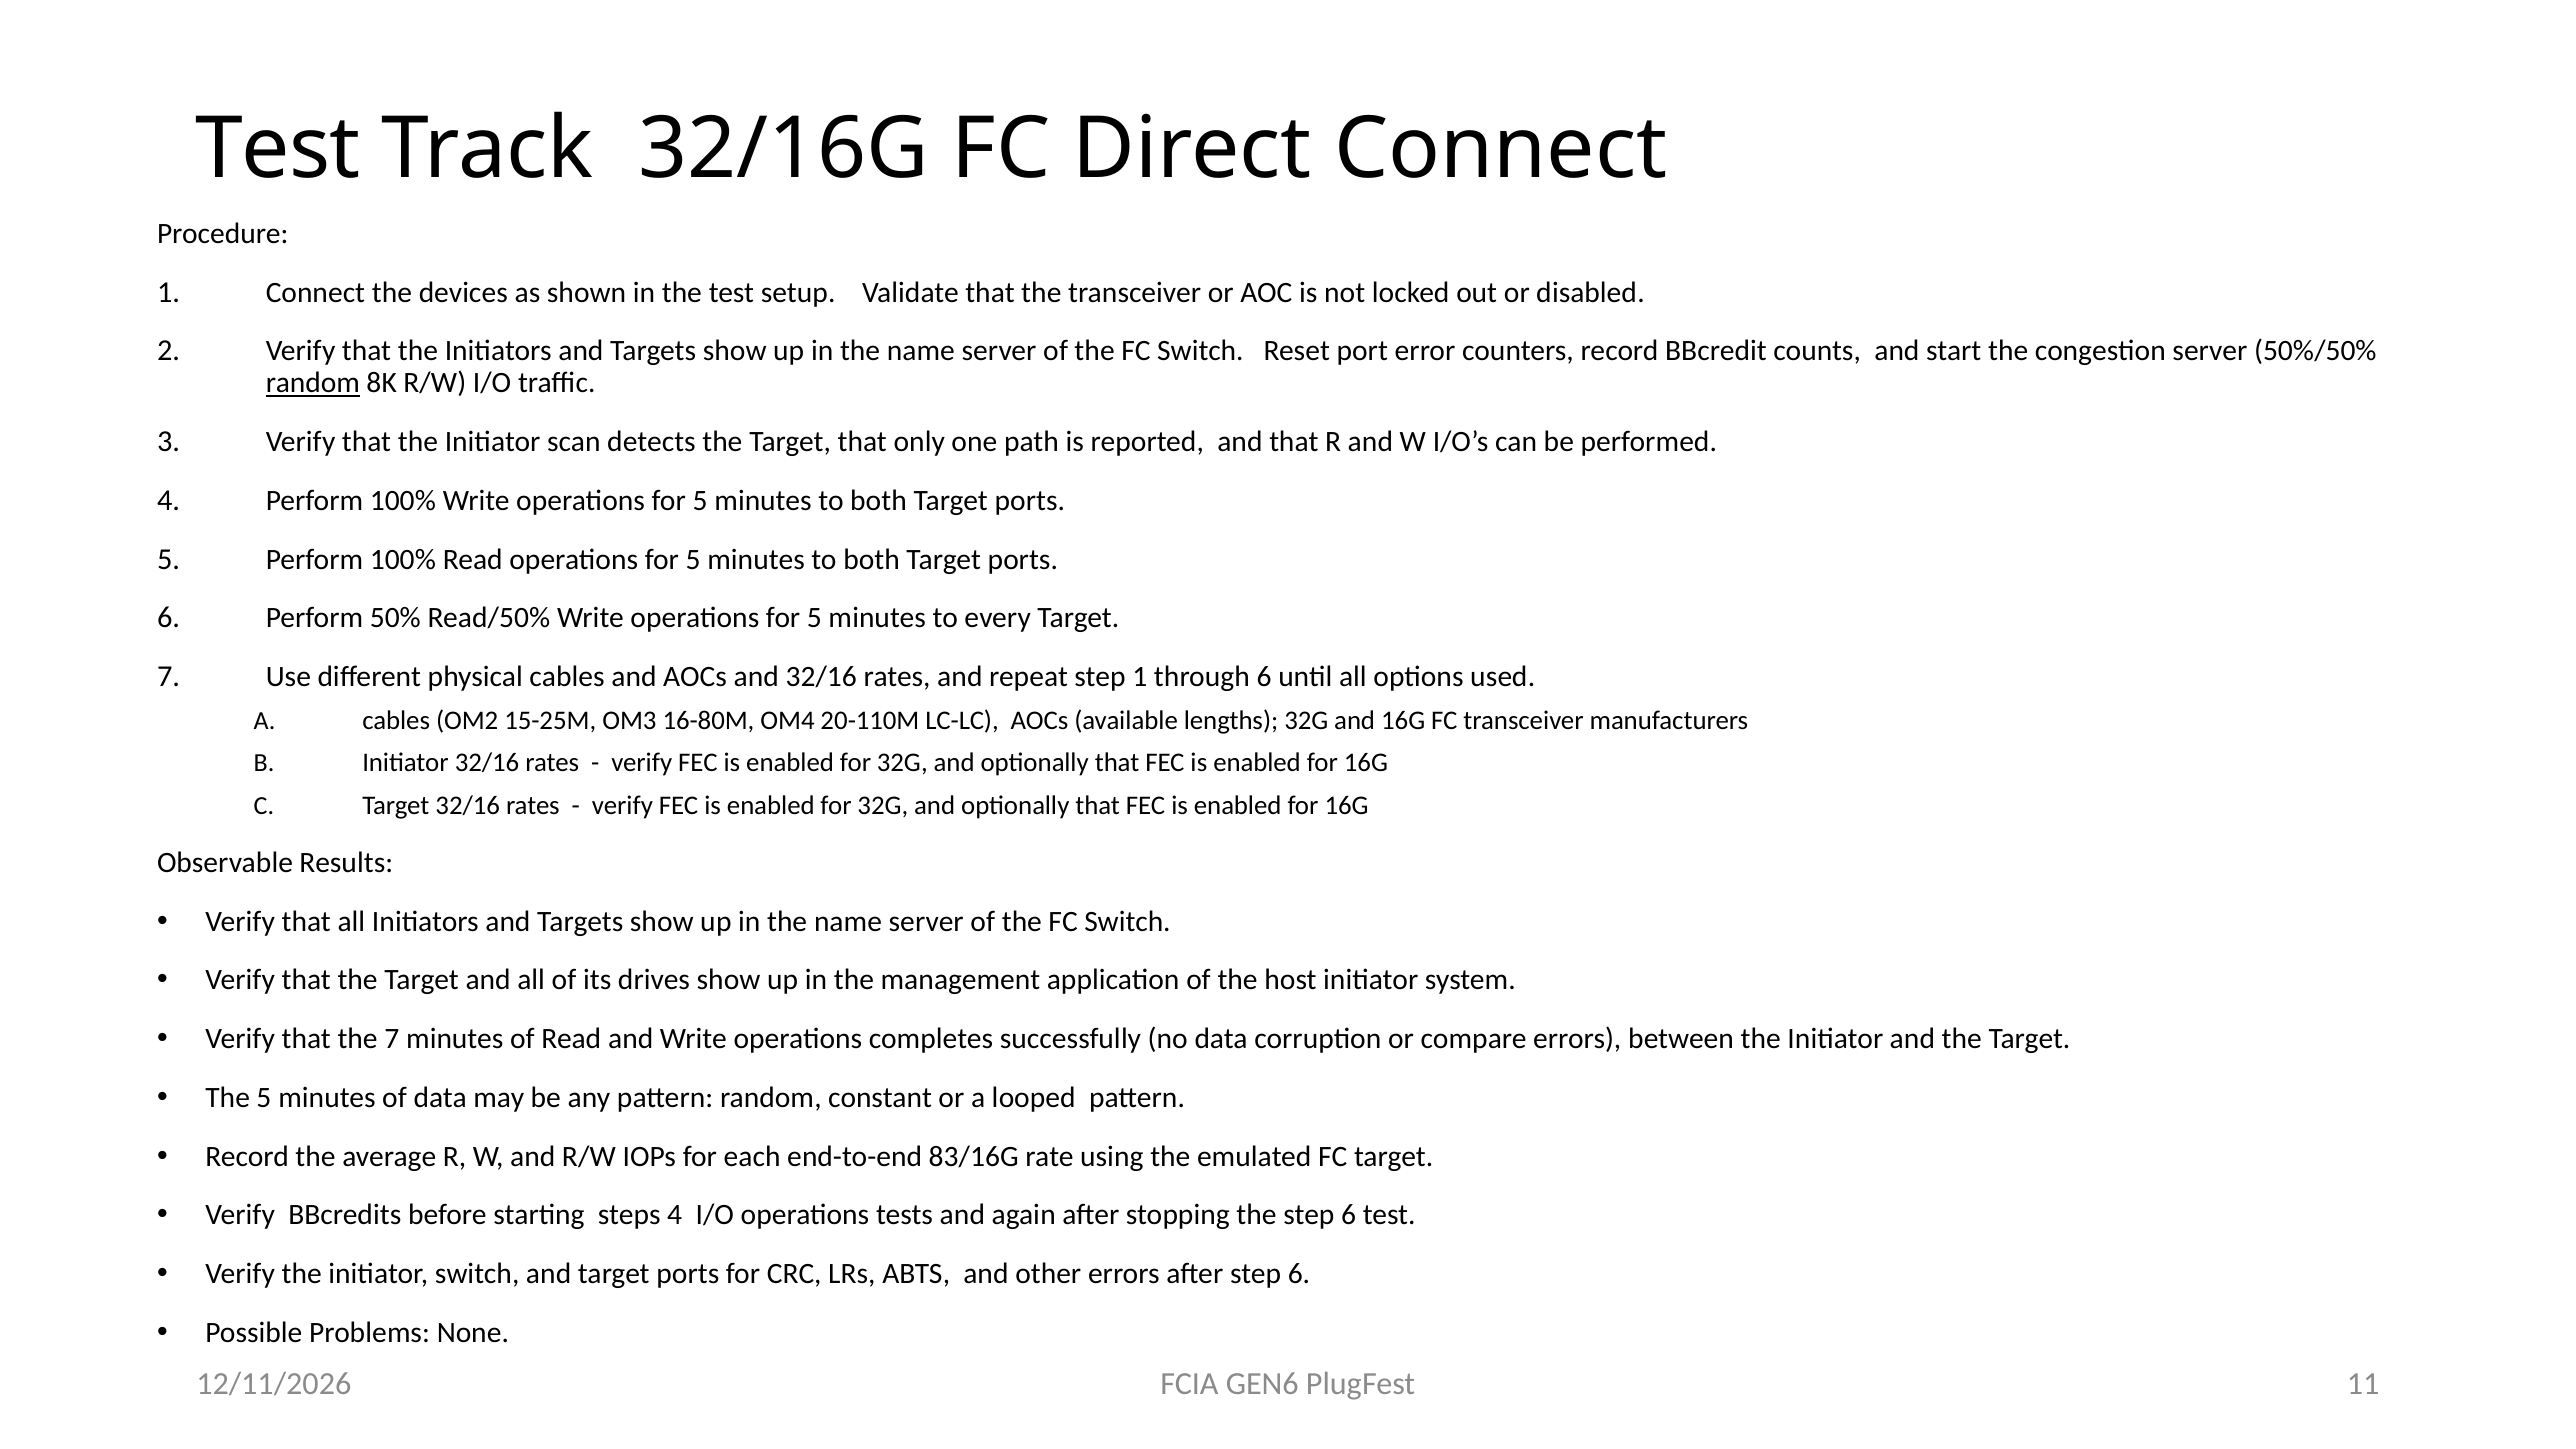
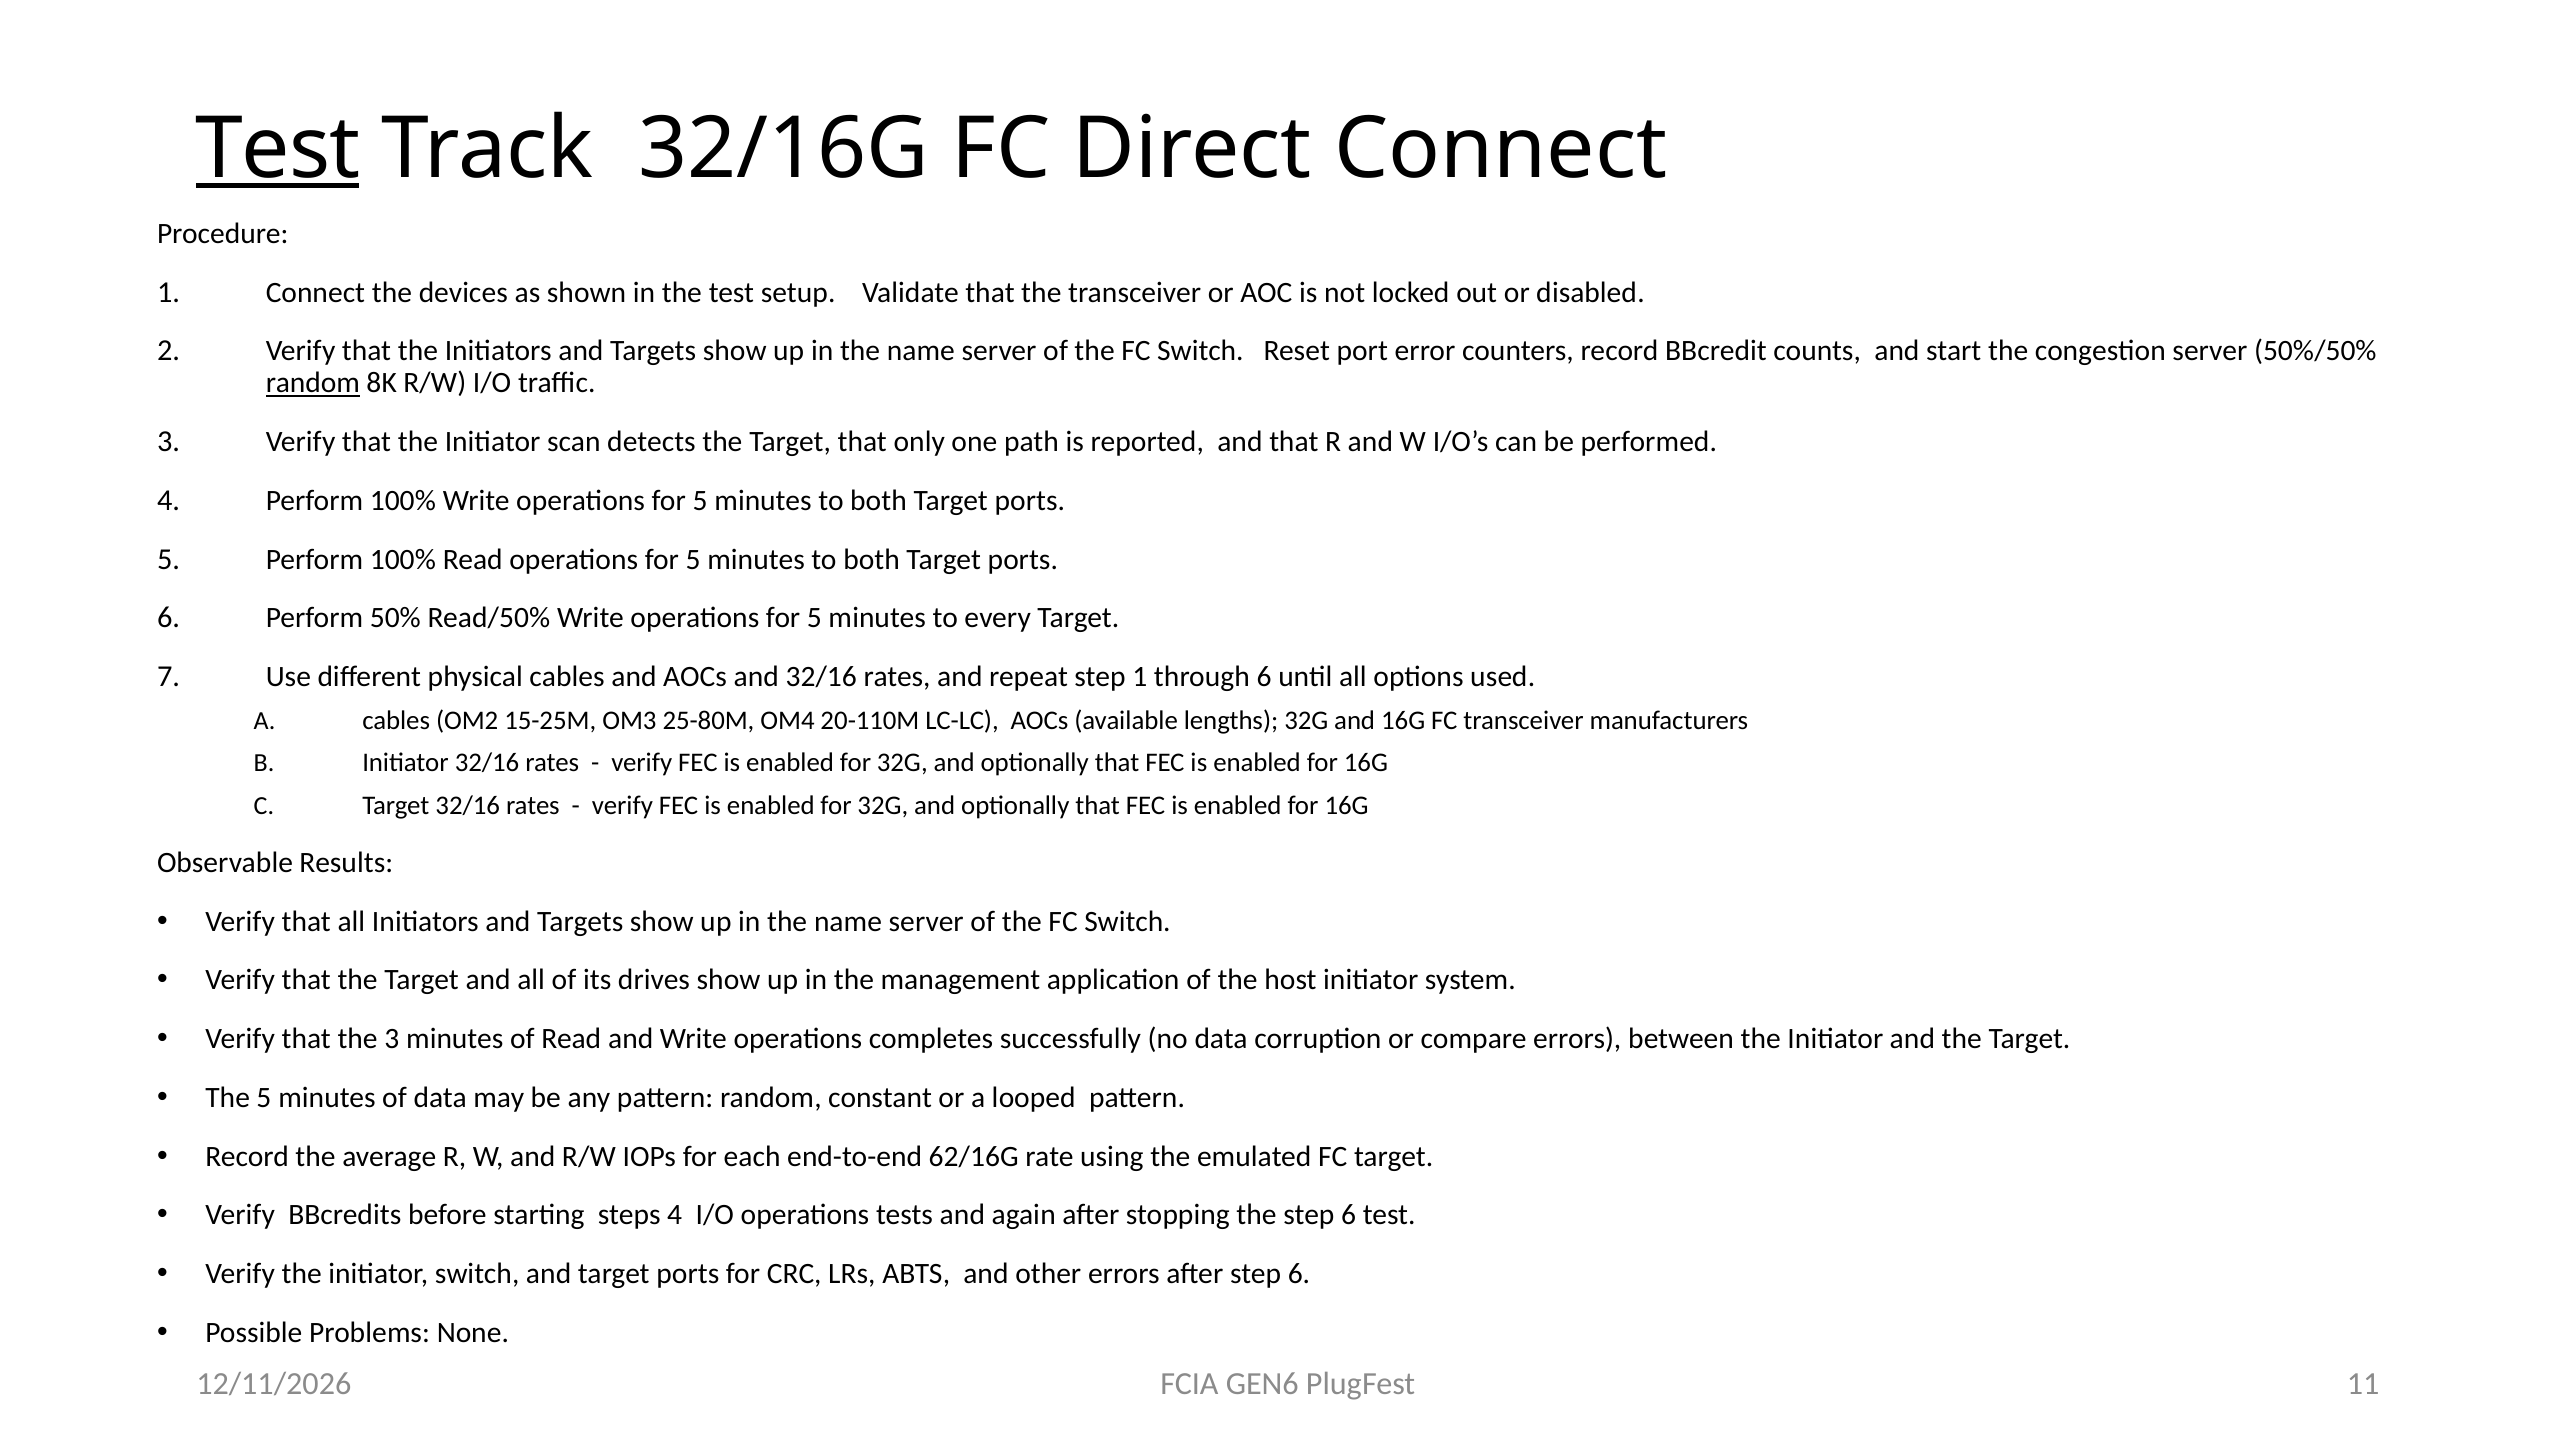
Test underline: none -> present (278, 149)
16-80M: 16-80M -> 25-80M (708, 721)
the 7: 7 -> 3 (392, 1039)
83/16G: 83/16G -> 62/16G (974, 1156)
